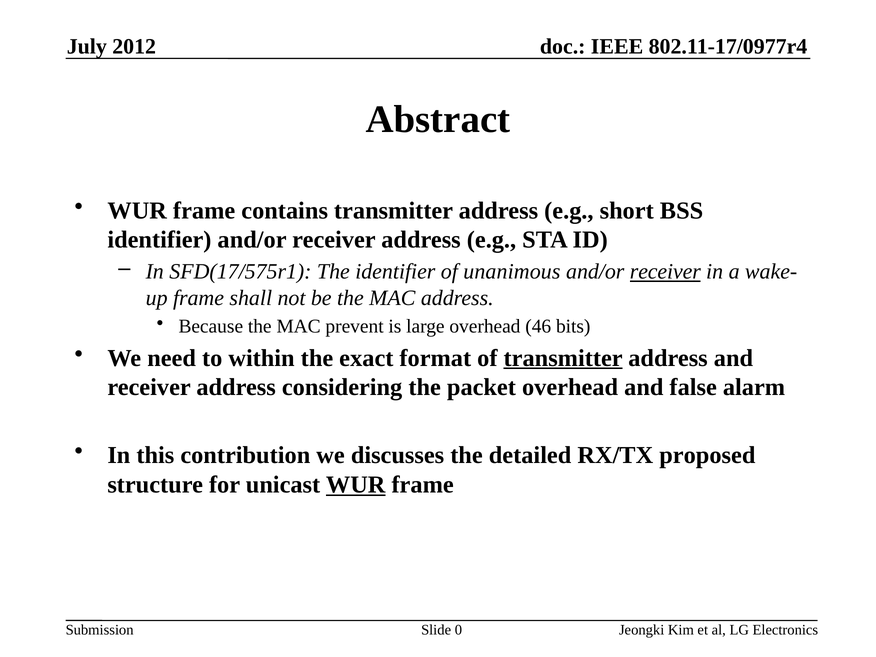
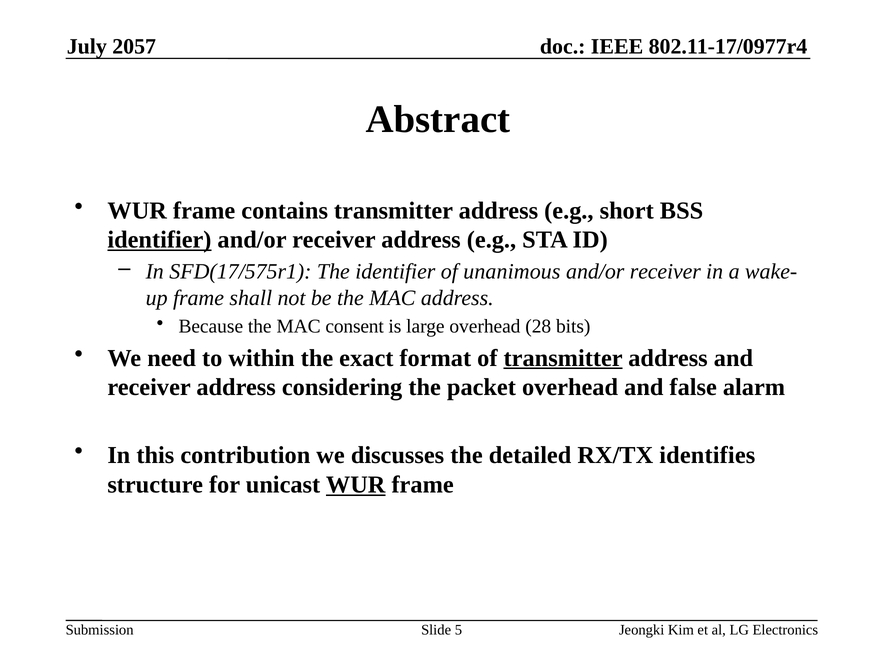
2012: 2012 -> 2057 (134, 47)
identifier underline: none -> present (159, 240)
receiver underline: present -> none (665, 272)
prevent: prevent -> consent (355, 326)
46: 46 -> 28 (538, 326)
proposed: proposed -> identifies (707, 455)
0: 0 -> 5 (458, 630)
